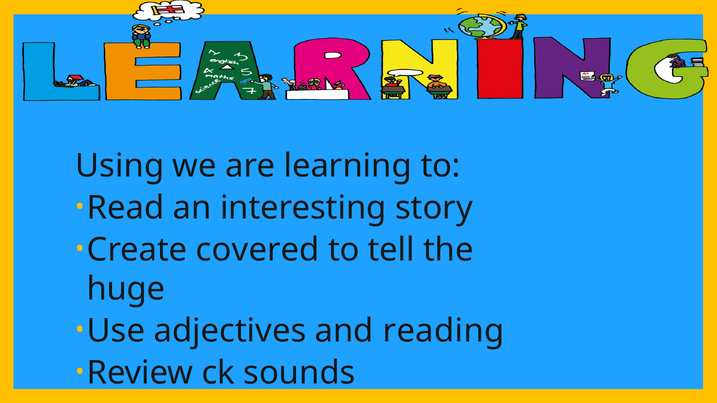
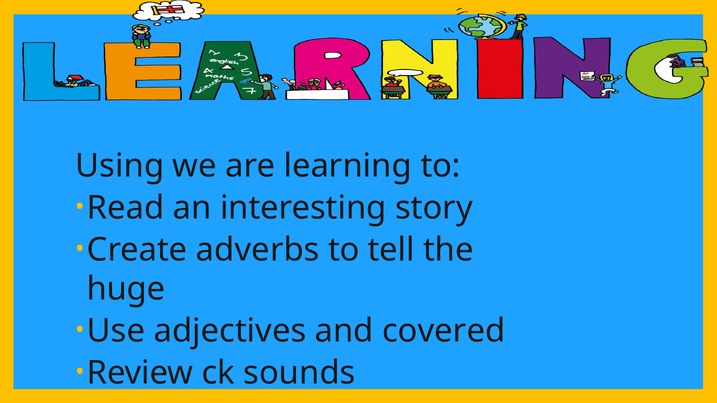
covered: covered -> adverbs (258, 250)
reading: reading -> covered (444, 331)
